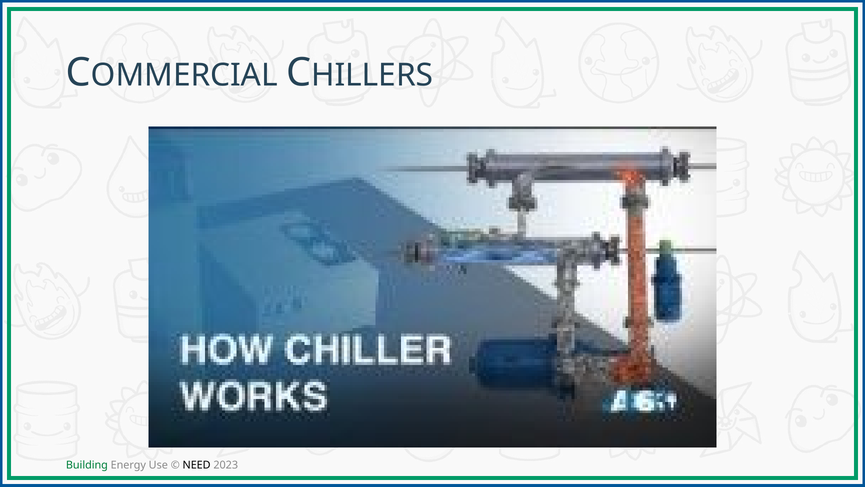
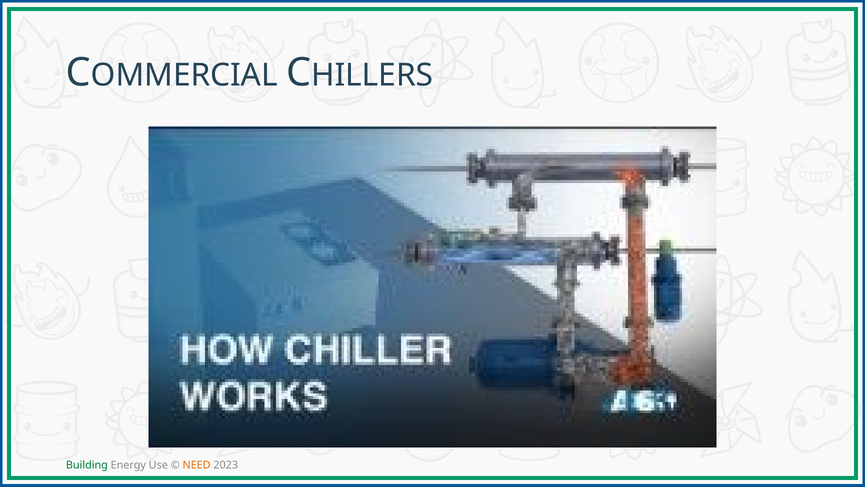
NEED colour: black -> orange (197, 465)
